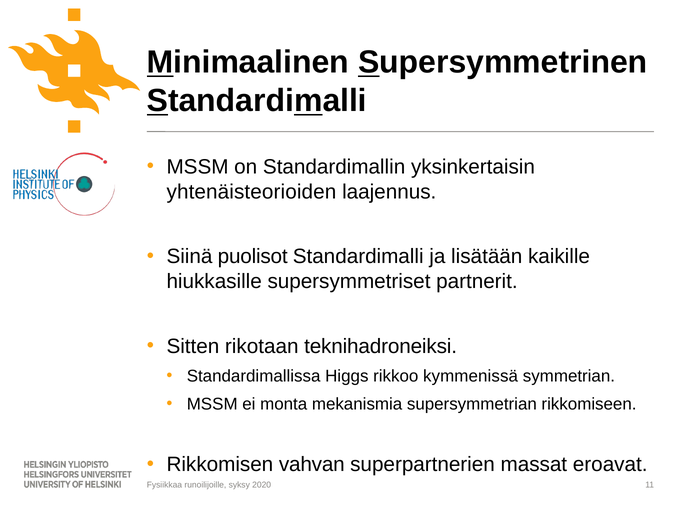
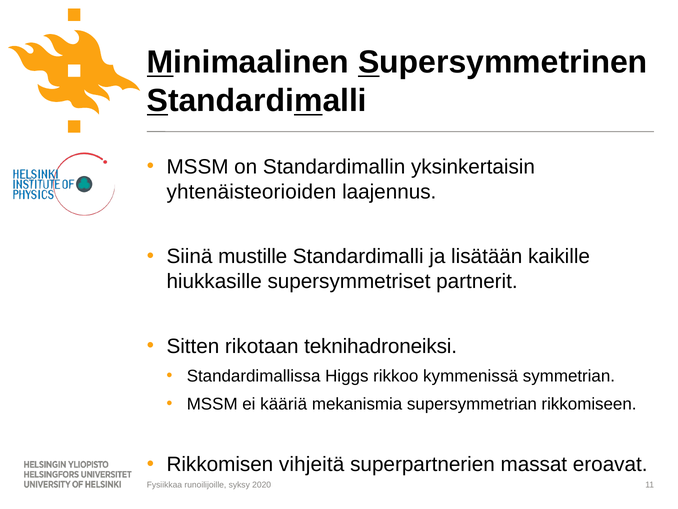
puolisot: puolisot -> mustille (253, 256)
monta: monta -> kääriä (284, 404)
vahvan: vahvan -> vihjeitä (312, 464)
